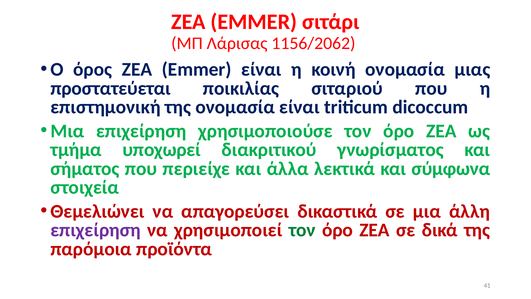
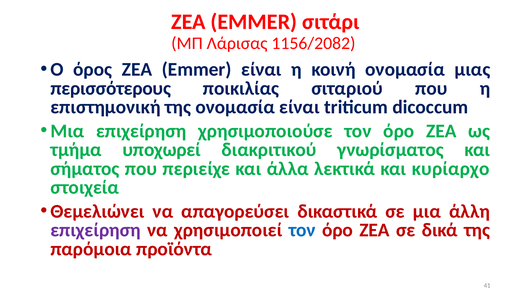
1156/2062: 1156/2062 -> 1156/2082 (313, 43)
προστατεύεται: προστατεύεται -> περισσότερους (111, 88)
σύμφωνα: σύμφωνα -> κυρίαρχο (451, 169)
τον colour: green -> blue (302, 230)
